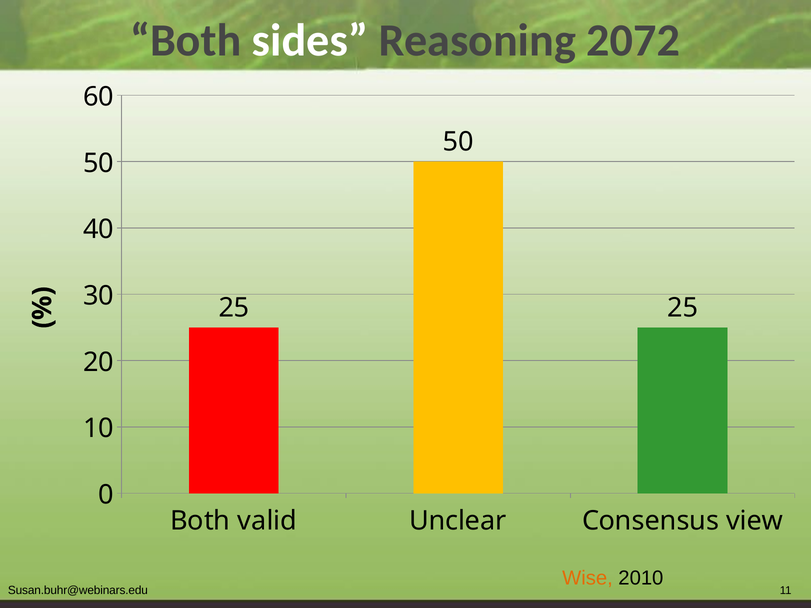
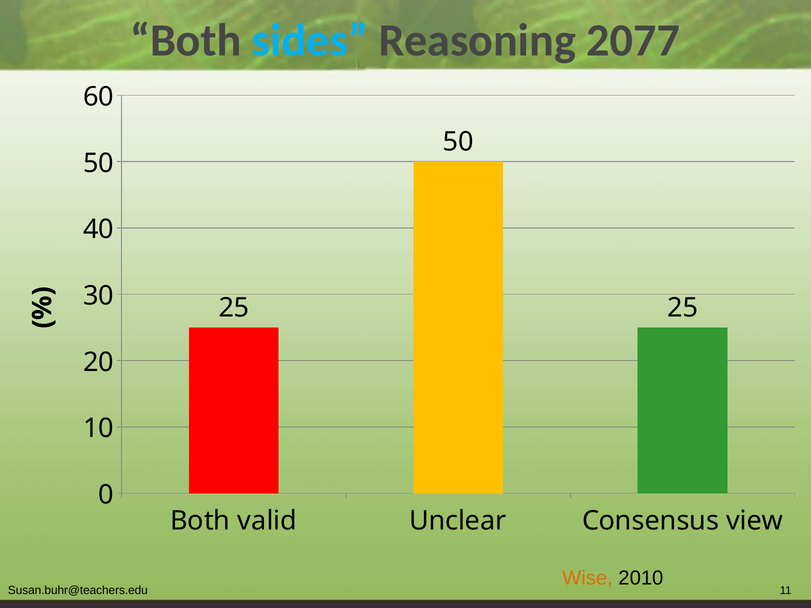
sides colour: white -> light blue (310, 40)
2072: 2072 -> 2077 (633, 40)
Susan.buhr@webinars.edu: Susan.buhr@webinars.edu -> Susan.buhr@teachers.edu (78, 590)
